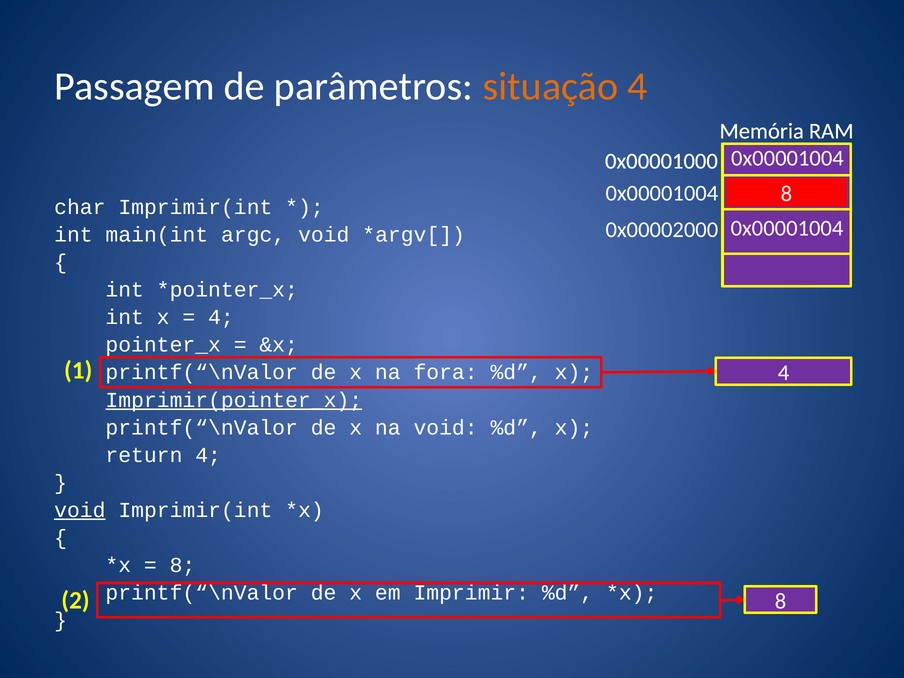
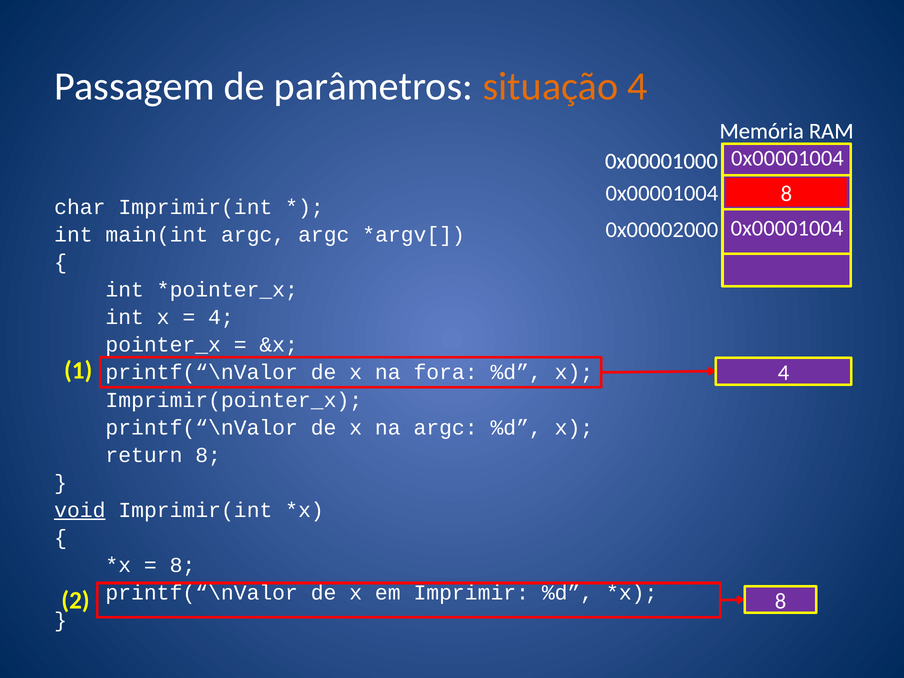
argc void: void -> argc (324, 235)
Imprimir(pointer_x underline: present -> none (234, 400)
na void: void -> argc (446, 428)
return 4: 4 -> 8 (208, 455)
